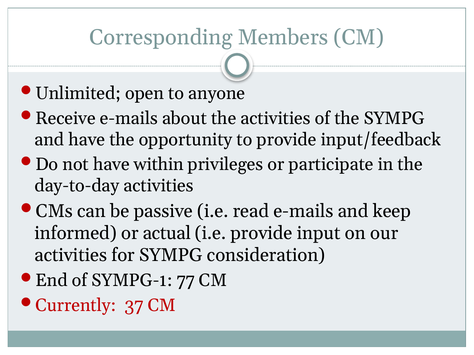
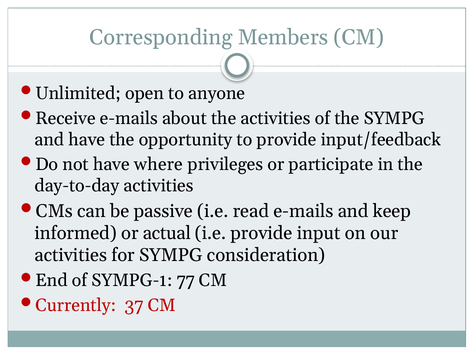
within: within -> where (159, 165)
